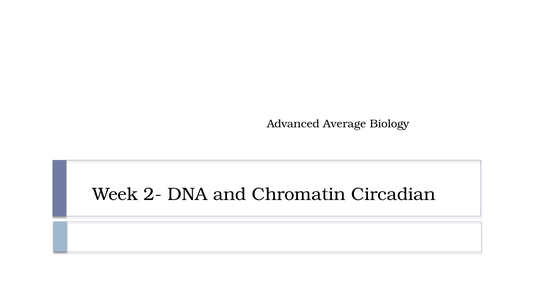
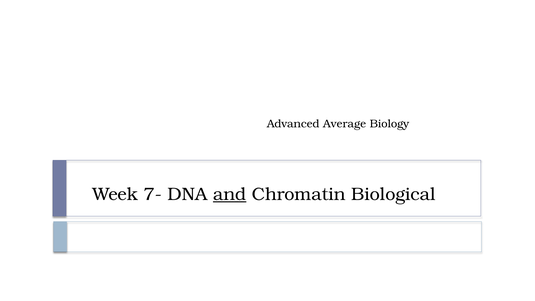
2-: 2- -> 7- (153, 194)
and underline: none -> present (230, 194)
Circadian: Circadian -> Biological (393, 194)
